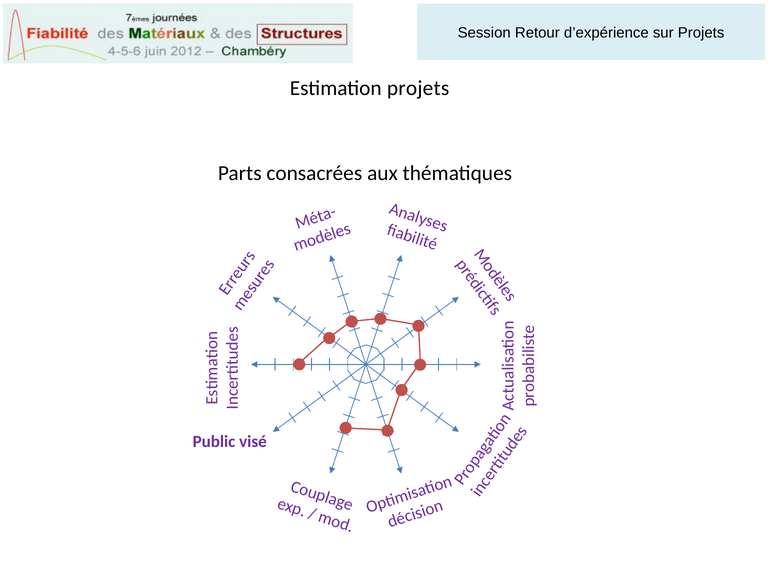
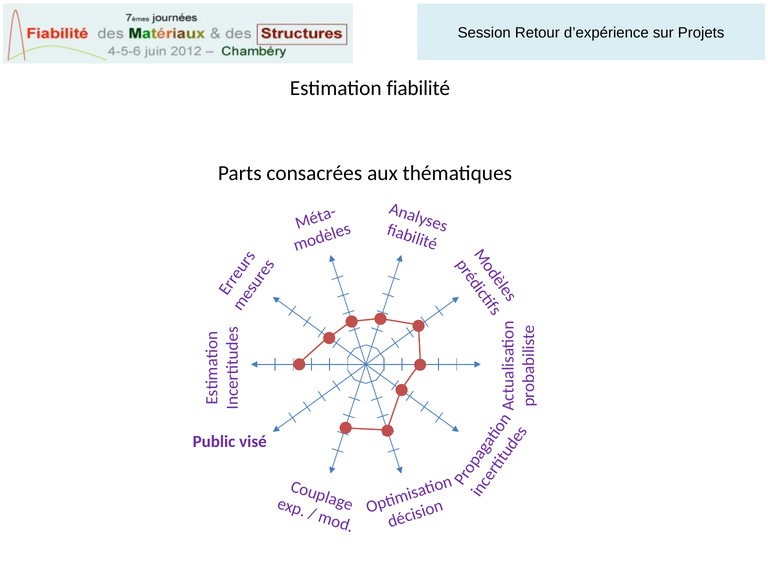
Estimation projets: projets -> fiabilité (418, 88)
